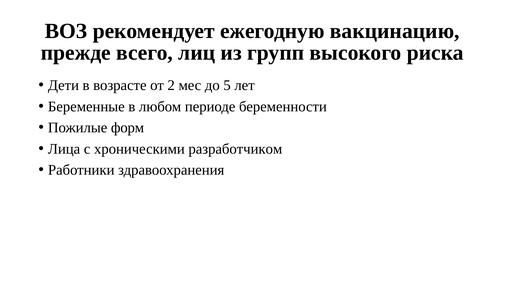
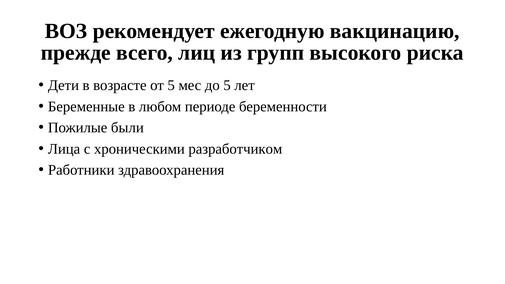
от 2: 2 -> 5 (171, 85)
форм: форм -> были (127, 128)
